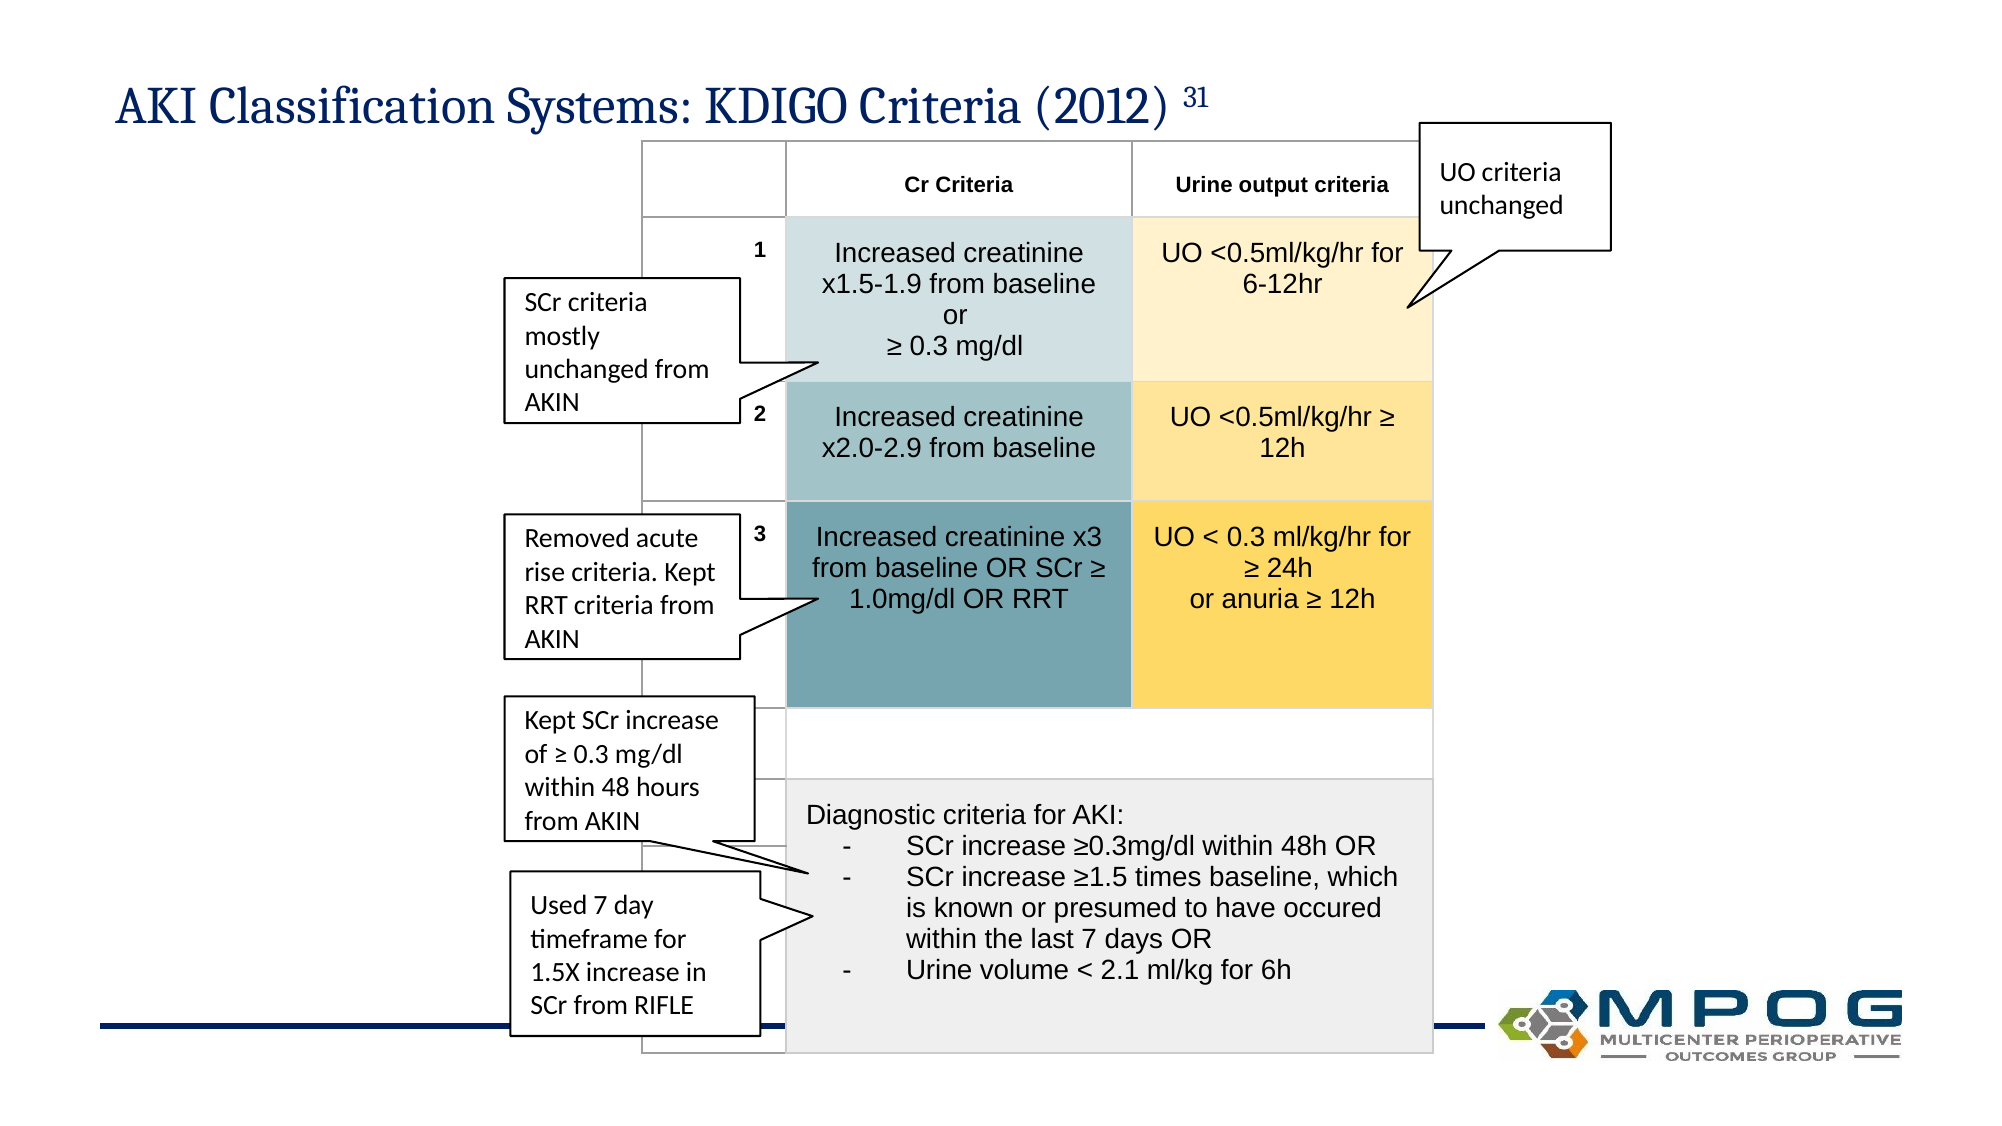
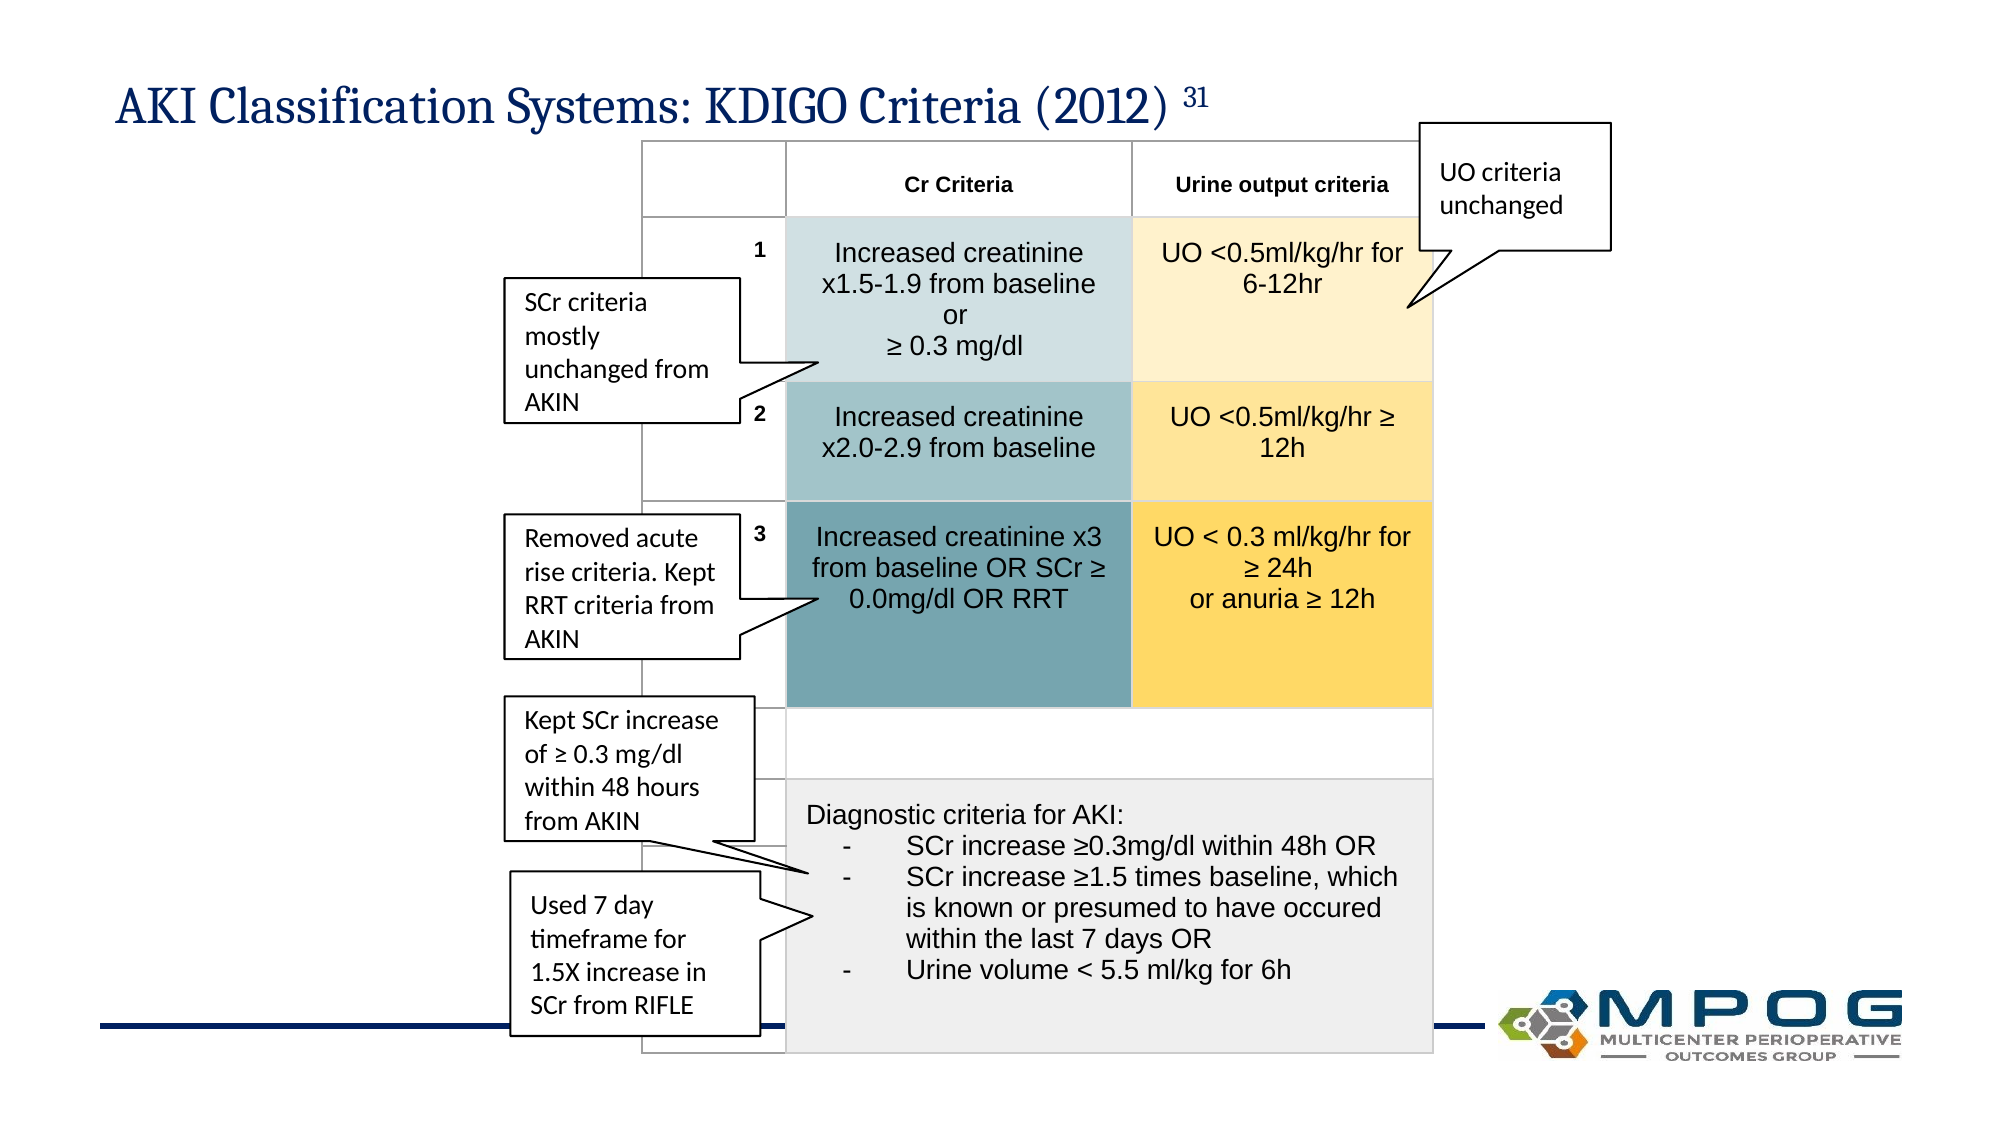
1.0mg/dl: 1.0mg/dl -> 0.0mg/dl (902, 599)
2.1: 2.1 -> 5.5 (1120, 970)
